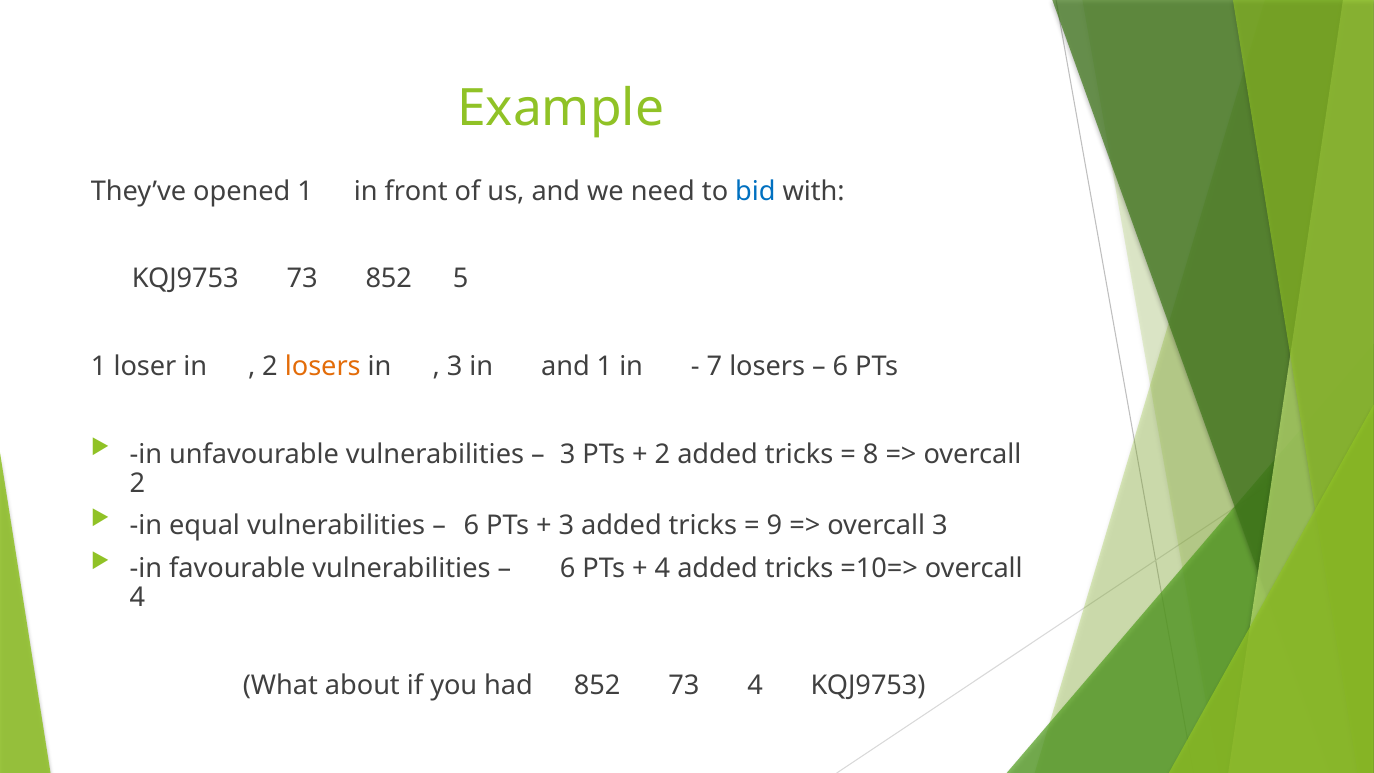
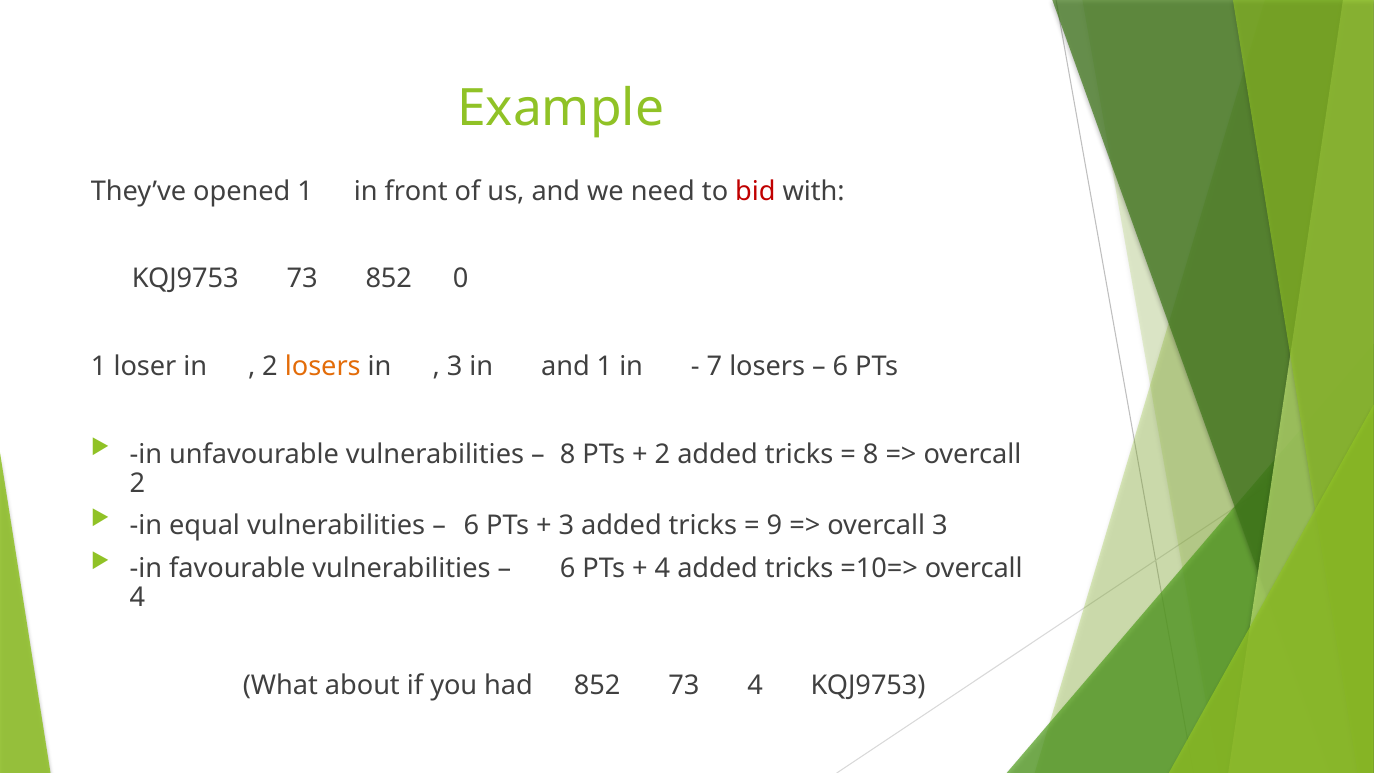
bid colour: blue -> red (755, 191)
5: 5 -> 0 (461, 279)
3: 3 -> 8 (568, 454)
